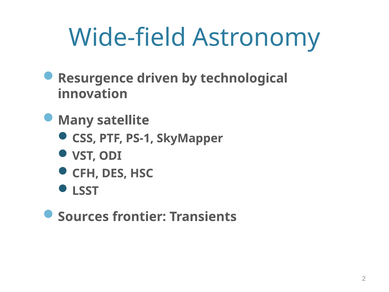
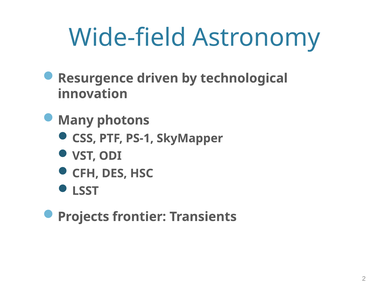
satellite: satellite -> photons (123, 120)
Sources: Sources -> Projects (83, 217)
